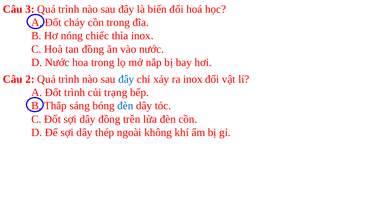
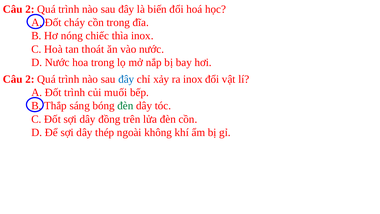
3: 3 -> 2 (30, 9)
tan đồng: đồng -> thoát (93, 49)
trạng: trạng -> muối (116, 92)
đèn colour: blue -> green (125, 106)
